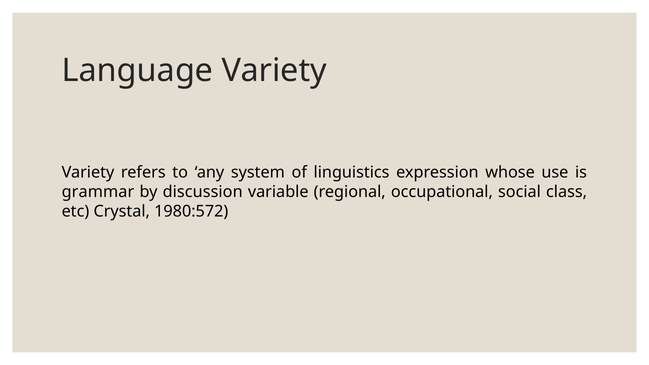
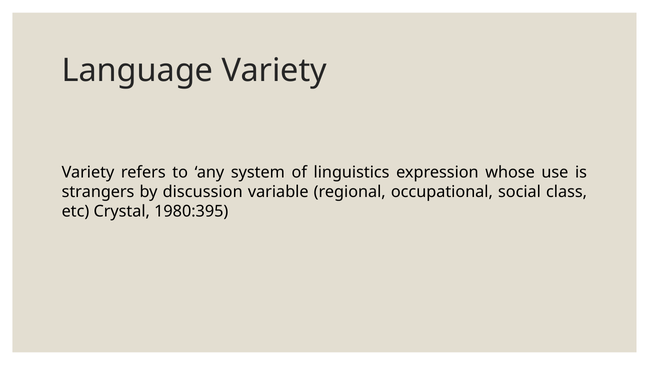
grammar: grammar -> strangers (98, 192)
1980:572: 1980:572 -> 1980:395 (191, 211)
